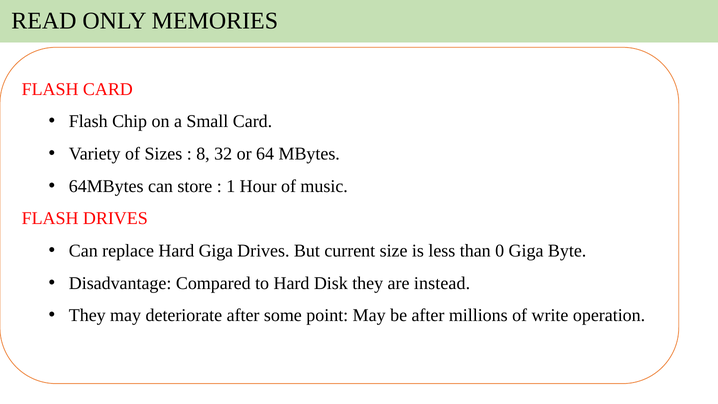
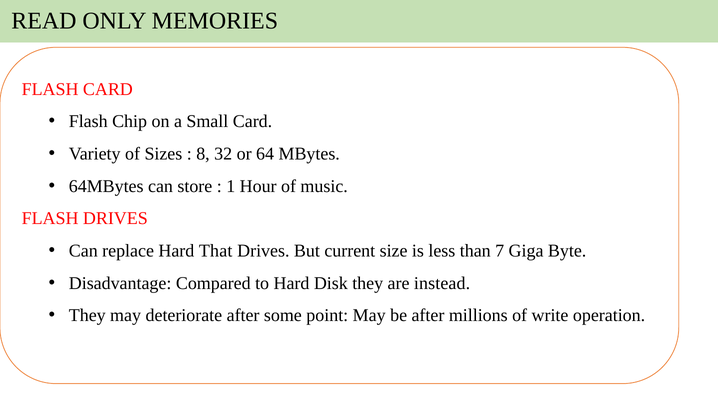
Hard Giga: Giga -> That (216, 251)
0: 0 -> 7 (500, 251)
